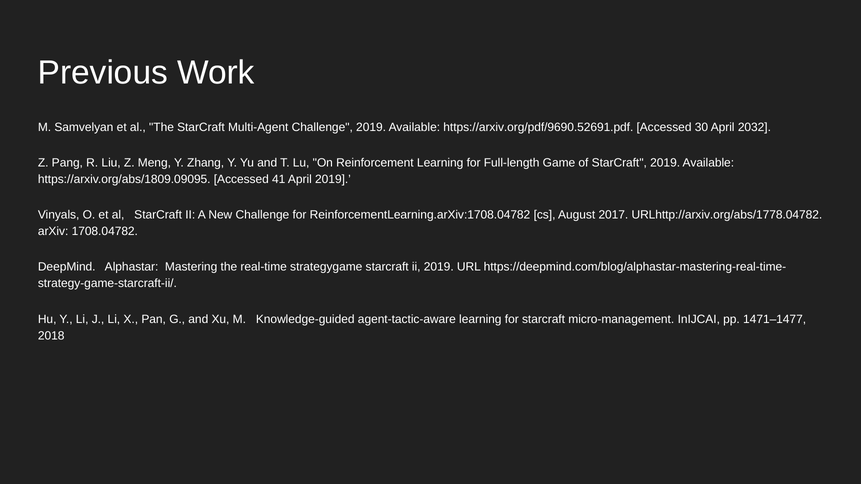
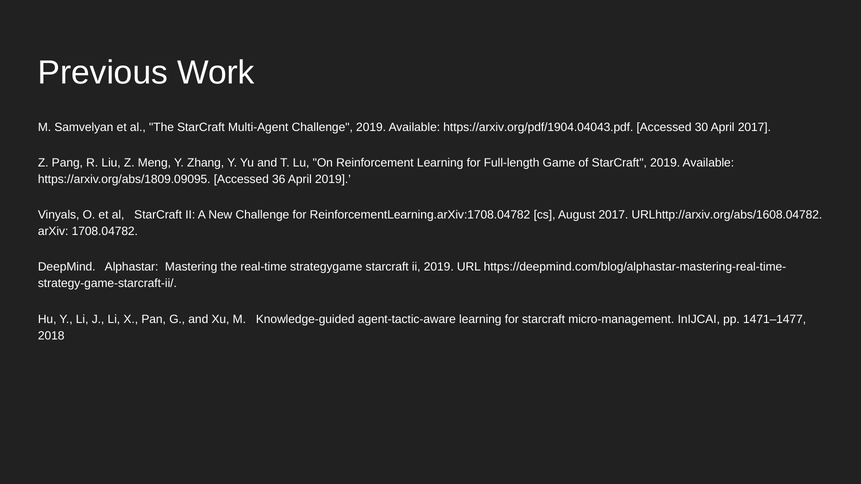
https://arxiv.org/pdf/9690.52691.pdf: https://arxiv.org/pdf/9690.52691.pdf -> https://arxiv.org/pdf/1904.04043.pdf (538, 127)
April 2032: 2032 -> 2017 (754, 127)
41: 41 -> 36 (279, 179)
URLhttp://arxiv.org/abs/1778.04782: URLhttp://arxiv.org/abs/1778.04782 -> URLhttp://arxiv.org/abs/1608.04782 (727, 215)
